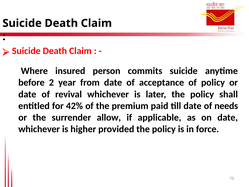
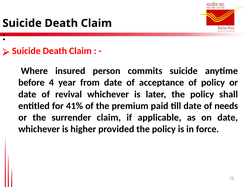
2: 2 -> 4 (51, 82)
42%: 42% -> 41% (74, 106)
surrender allow: allow -> claim (109, 117)
